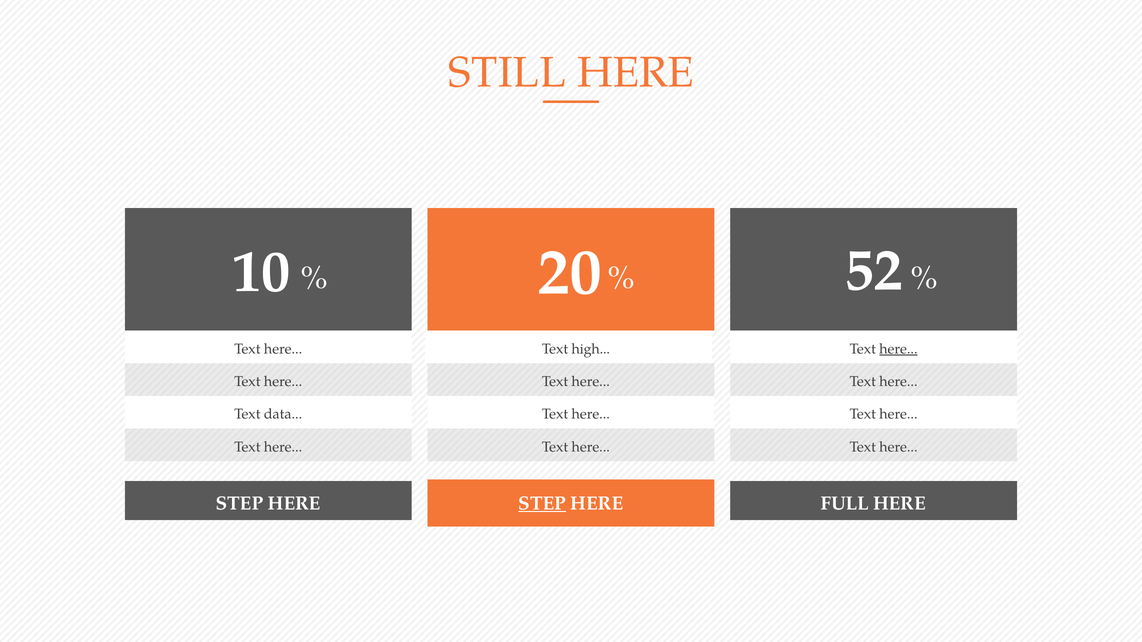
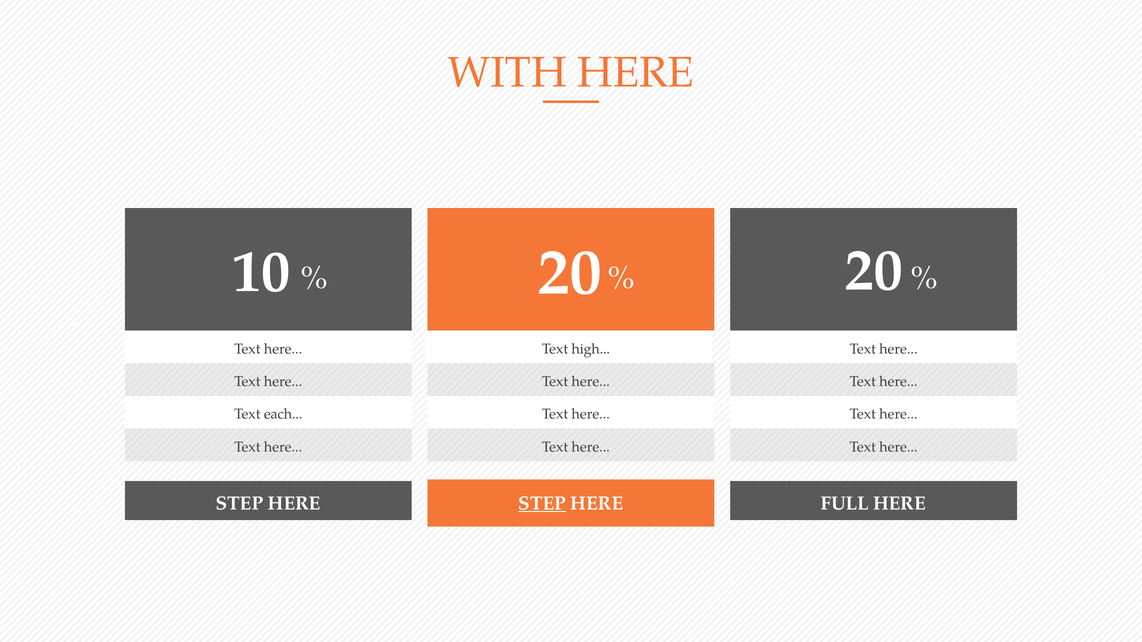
STILL: STILL -> WITH (507, 73)
52: 52 -> 20 (874, 271)
here underline: present -> none (898, 349)
data: data -> each (283, 415)
